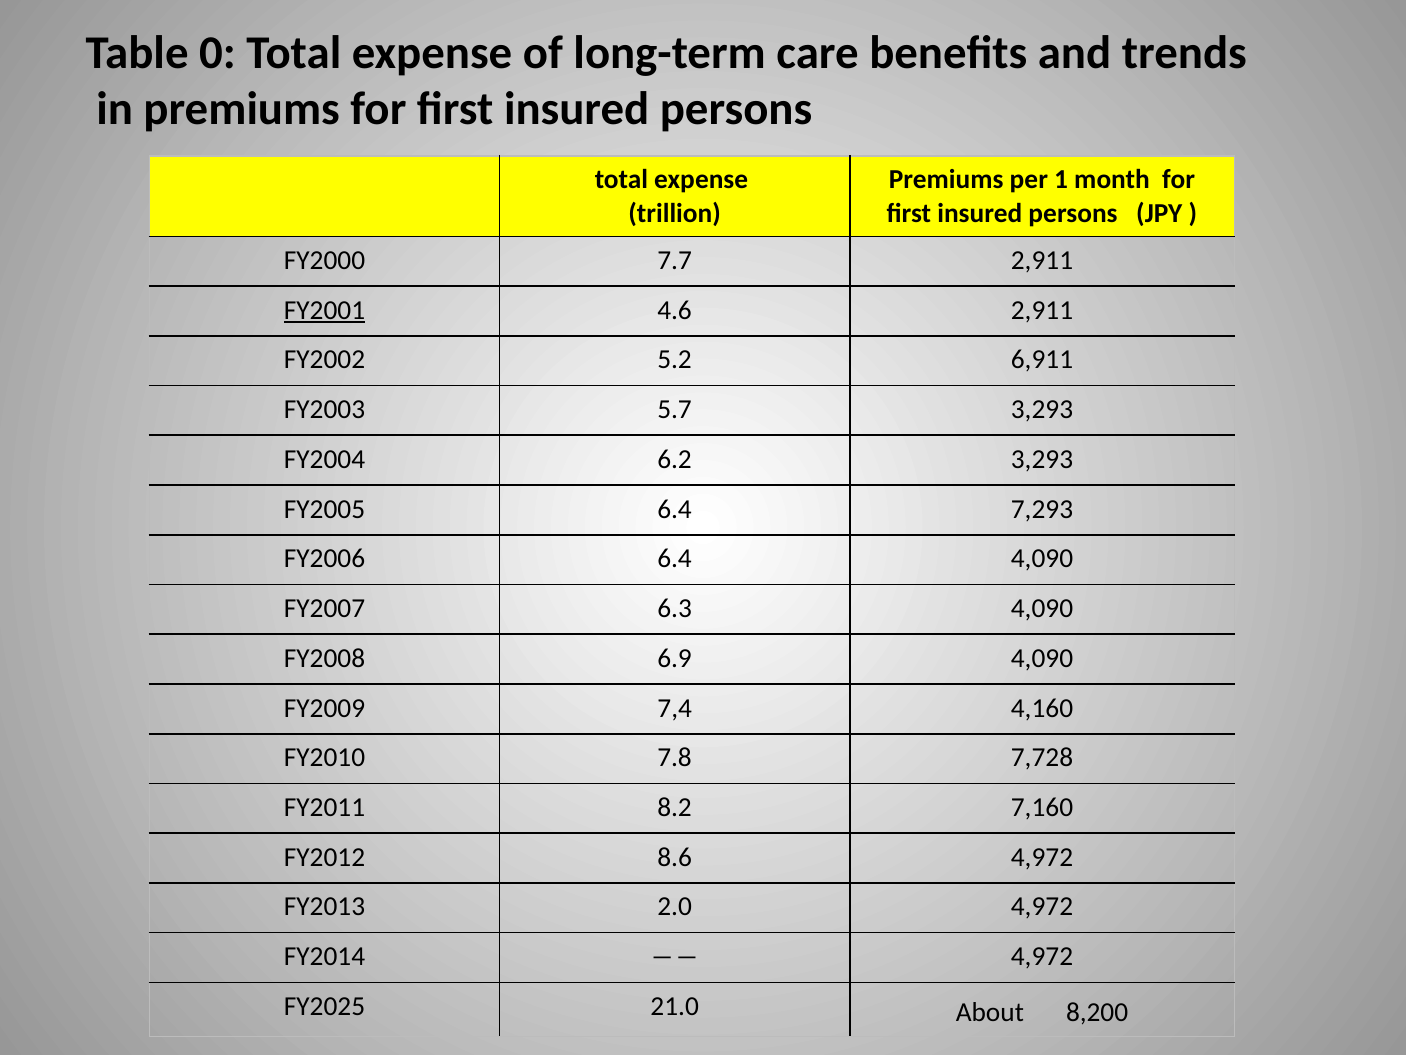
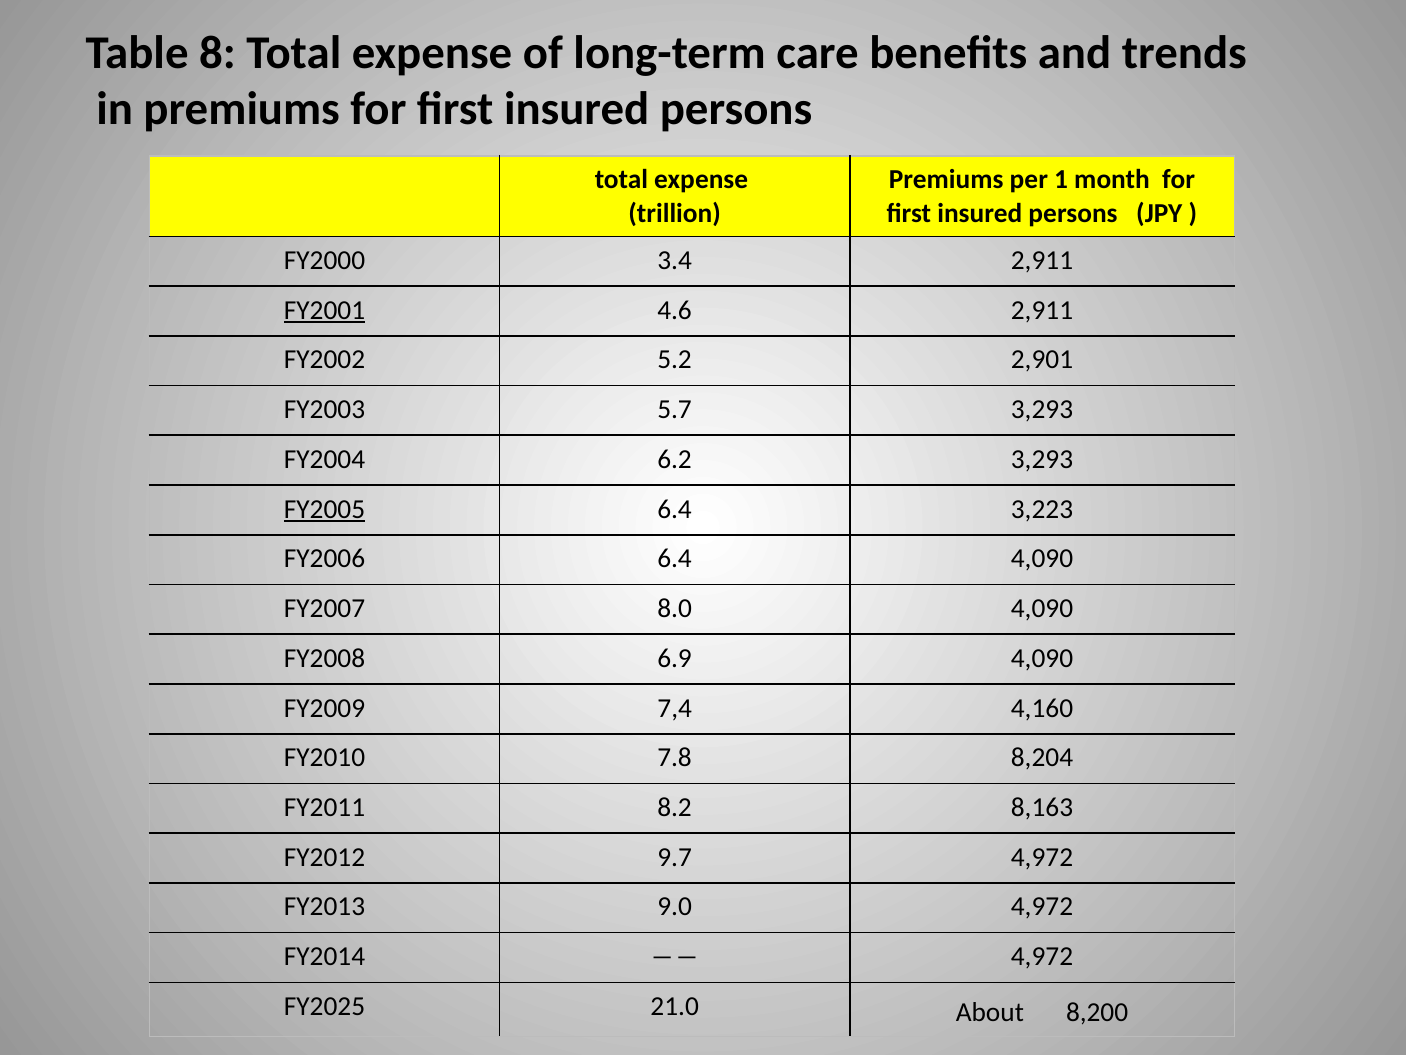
0: 0 -> 8 (218, 53)
7.7: 7.7 -> 3.4 (675, 260)
6,911: 6,911 -> 2,901 (1042, 360)
FY2005 underline: none -> present (324, 509)
7,293: 7,293 -> 3,223 (1042, 509)
6.3: 6.3 -> 8.0 (675, 608)
7,728: 7,728 -> 8,204 (1042, 757)
7,160: 7,160 -> 8,163 (1042, 807)
8.6: 8.6 -> 9.7 (675, 857)
2.0: 2.0 -> 9.0 (675, 906)
